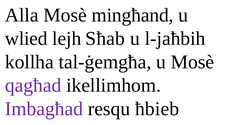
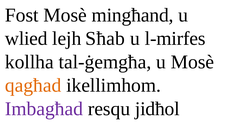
Alla: Alla -> Fost (22, 15)
l-jaħbih: l-jaħbih -> l-mirfes (175, 38)
qagħad colour: purple -> orange (33, 85)
ħbieb: ħbieb -> jidħol (157, 109)
